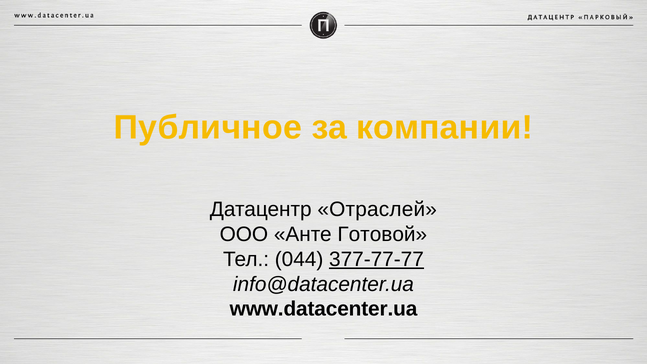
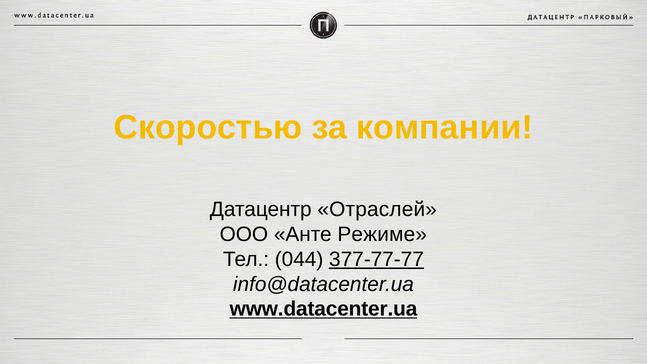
Публичное: Публичное -> Скоростью (208, 127)
Готовой: Готовой -> Режиме (382, 234)
www.datacenter.ua underline: none -> present (324, 309)
